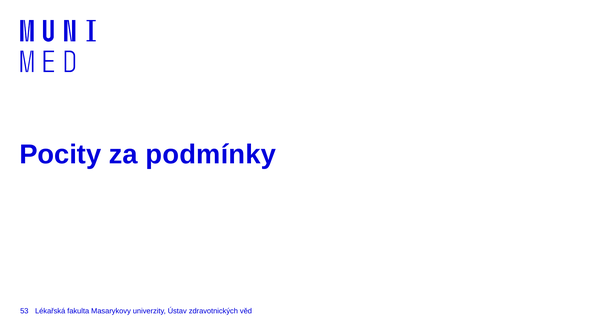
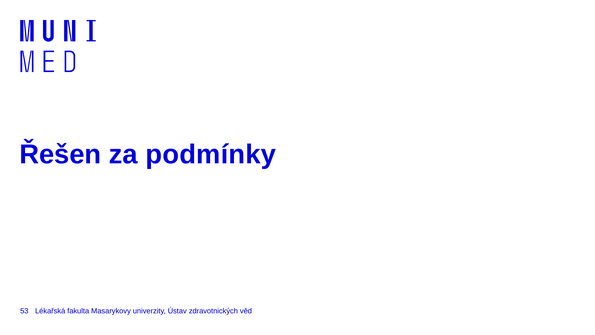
Pocity: Pocity -> Řešen (60, 154)
